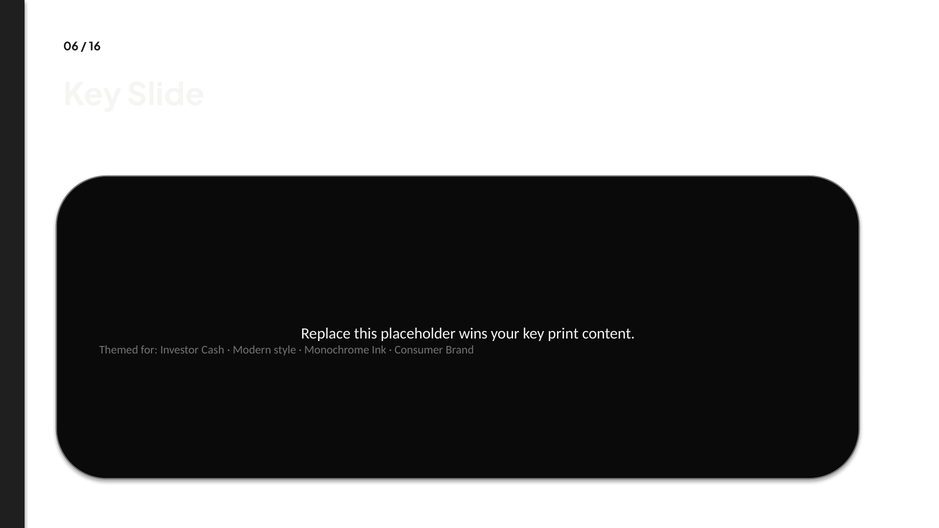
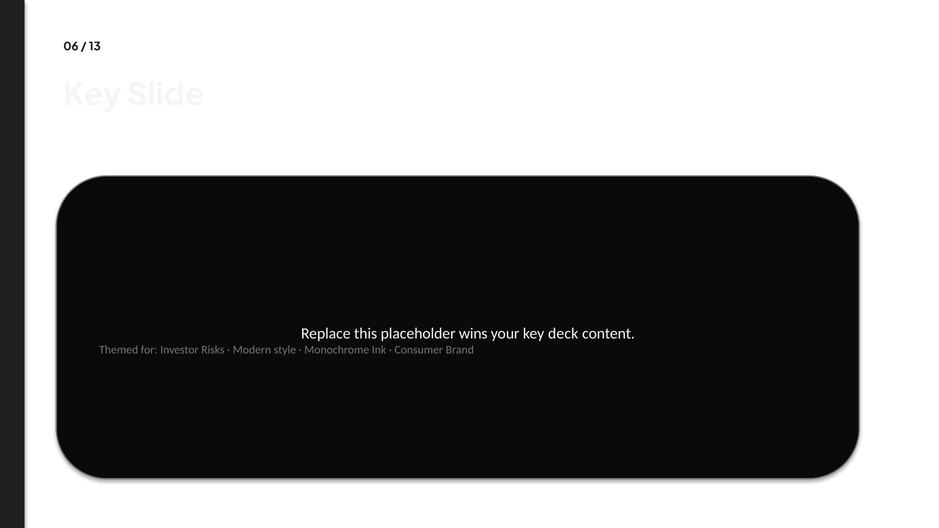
16: 16 -> 13 (95, 47)
print: print -> deck (563, 334)
Cash: Cash -> Risks (213, 350)
